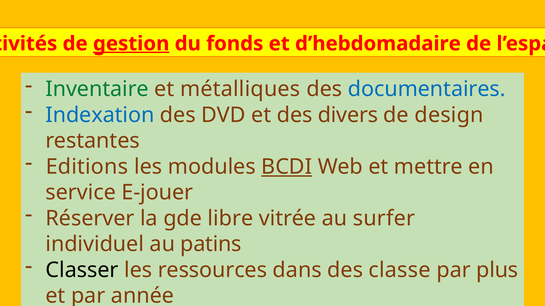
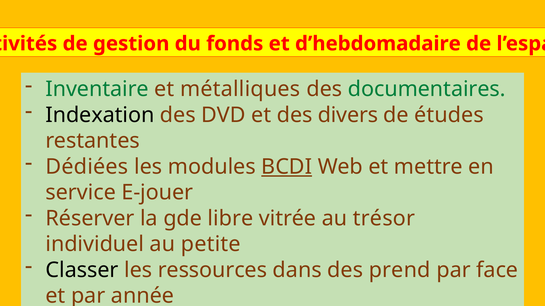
gestion underline: present -> none (131, 44)
documentaires colour: blue -> green (427, 89)
Indexation colour: blue -> black (100, 115)
design: design -> études (449, 115)
Editions: Editions -> Dédiées (87, 167)
surfer: surfer -> trésor (384, 219)
au patins: patins -> petite (211, 245)
classe: classe -> prend (400, 271)
plus: plus -> face (497, 271)
